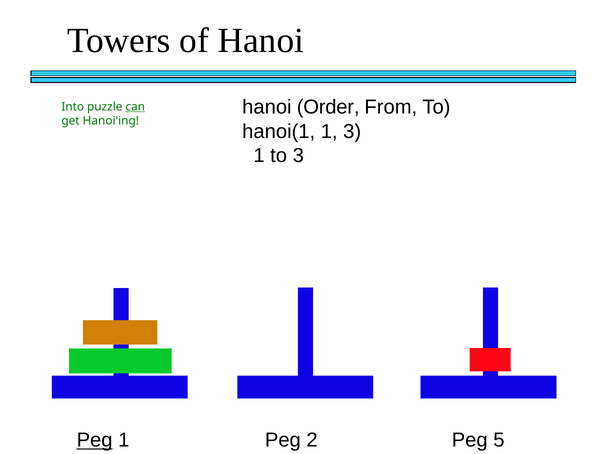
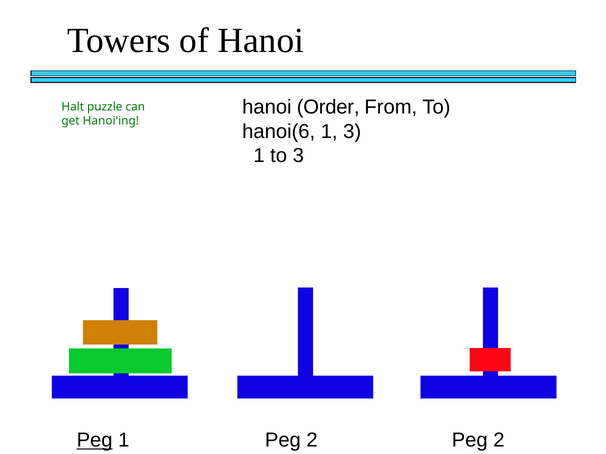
Into: Into -> Halt (73, 107)
can underline: present -> none (135, 107)
hanoi(1: hanoi(1 -> hanoi(6 (279, 132)
2 Peg 5: 5 -> 2 (499, 441)
